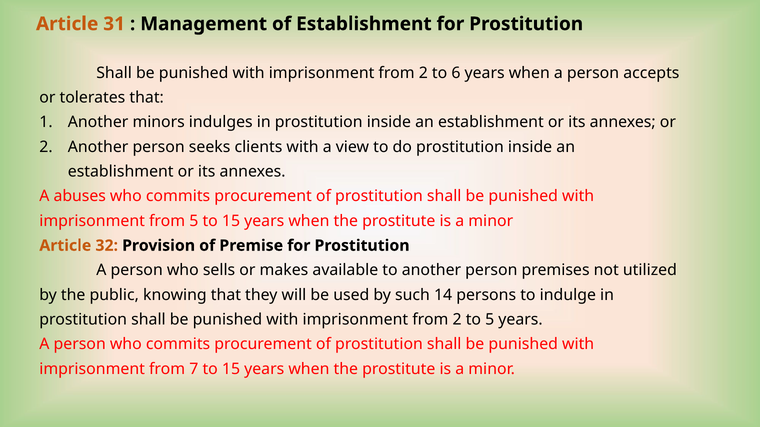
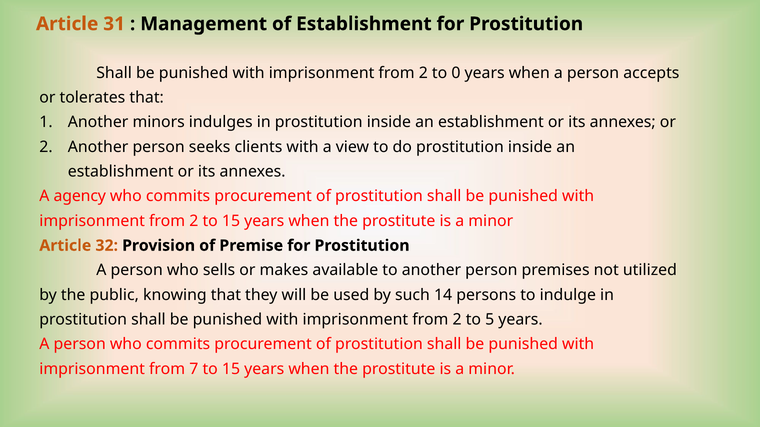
6: 6 -> 0 (456, 73)
abuses: abuses -> agency (80, 196)
5: 5 -> 2 (194, 221)
